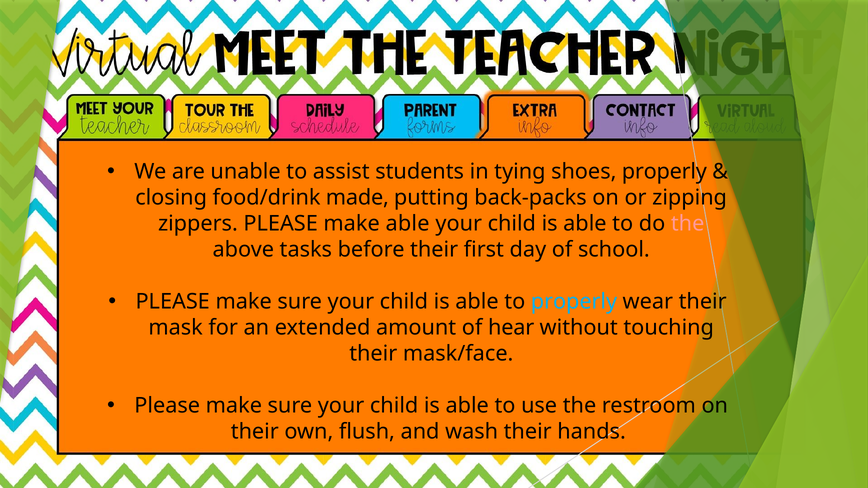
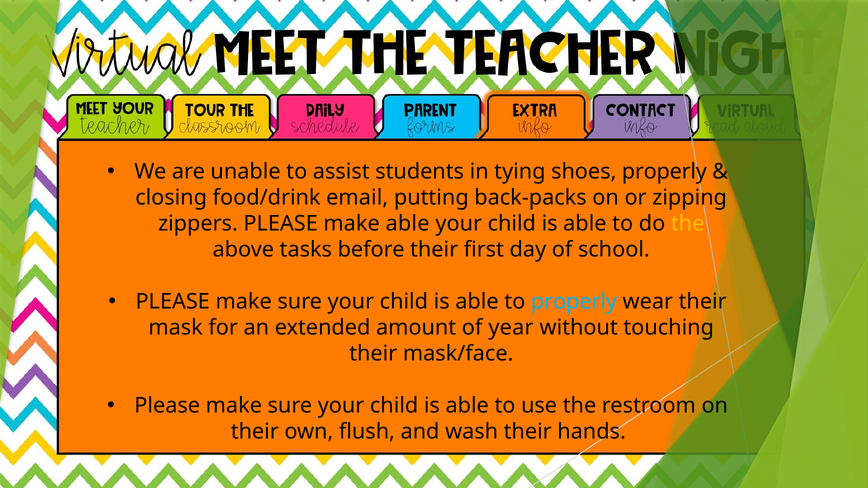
made: made -> email (357, 198)
the colour: pink -> yellow (688, 224)
hear: hear -> year (511, 328)
